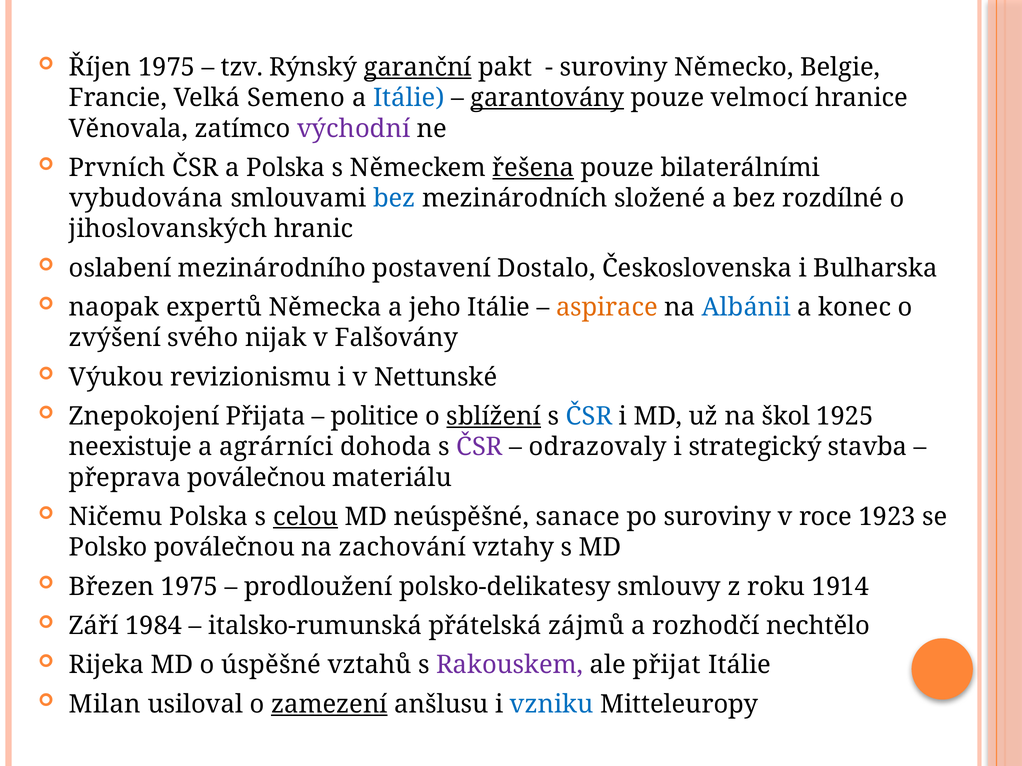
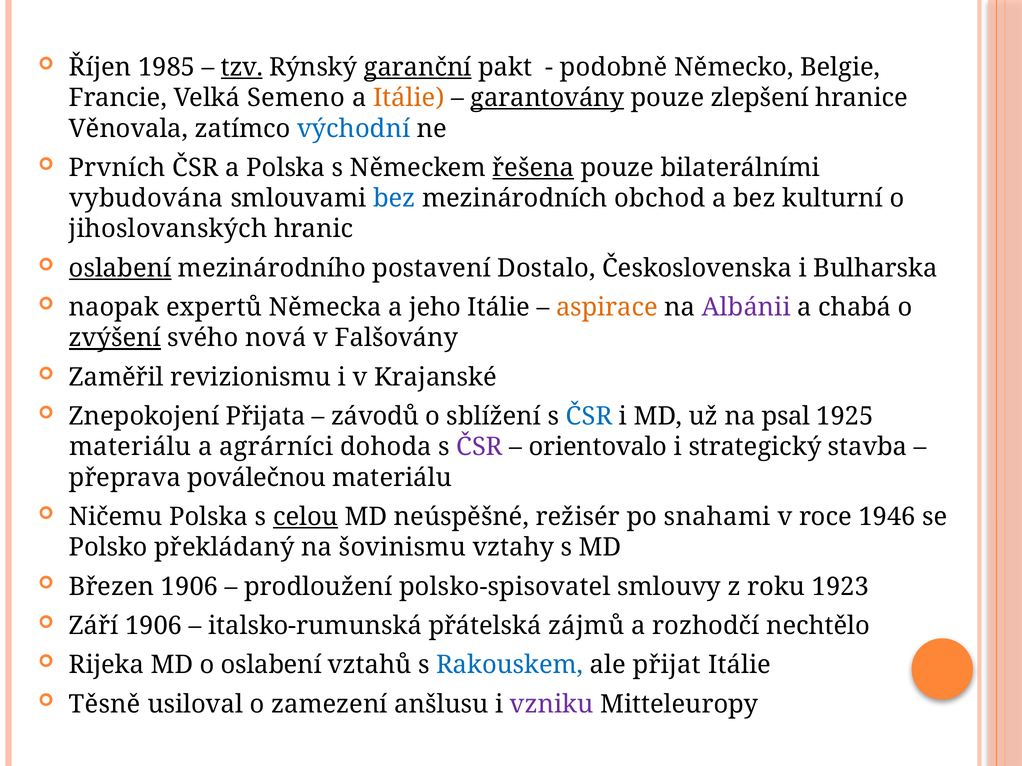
Říjen 1975: 1975 -> 1985 (167, 67)
tzv underline: none -> present (242, 67)
suroviny: suroviny -> podobně (614, 67)
Itálie colour: blue -> orange (409, 98)
velmocí: velmocí -> zlepšení (760, 98)
východní colour: purple -> blue (354, 129)
složené: složené -> obchod (660, 199)
rozdílné: rozdílné -> kulturní (833, 199)
oslabení underline: none -> present (120, 268)
Albánii colour: blue -> purple (746, 308)
konec: konec -> chabá (855, 308)
zvýšení underline: none -> present (115, 338)
nijak: nijak -> nová (276, 338)
Výukou: Výukou -> Zaměřil (116, 377)
Nettunské: Nettunské -> Krajanské (436, 377)
politice: politice -> závodů (375, 417)
sblížení underline: present -> none (494, 417)
škol: škol -> psal (786, 417)
neexistuje: neexistuje -> materiálu (130, 447)
odrazovaly: odrazovaly -> orientovalo (598, 447)
sanace: sanace -> režisér (578, 517)
po suroviny: suroviny -> snahami (717, 517)
1923: 1923 -> 1946 (887, 517)
Polsko poválečnou: poválečnou -> překládaný (224, 548)
zachování: zachování -> šovinismu (402, 548)
Březen 1975: 1975 -> 1906 (190, 587)
polsko-delikatesy: polsko-delikatesy -> polsko-spisovatel (505, 587)
1914: 1914 -> 1923 (840, 587)
Září 1984: 1984 -> 1906 (154, 626)
o úspěšné: úspěšné -> oslabení (271, 665)
Rakouskem colour: purple -> blue (510, 665)
Milan: Milan -> Těsně (105, 705)
zamezení underline: present -> none (329, 705)
vzniku colour: blue -> purple (552, 705)
